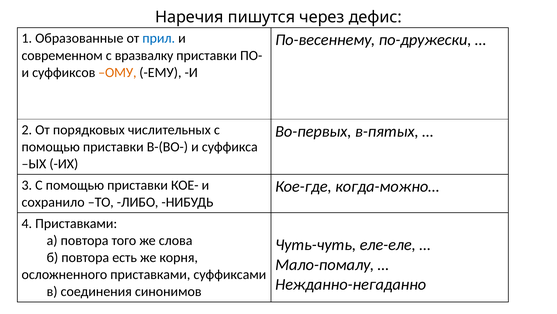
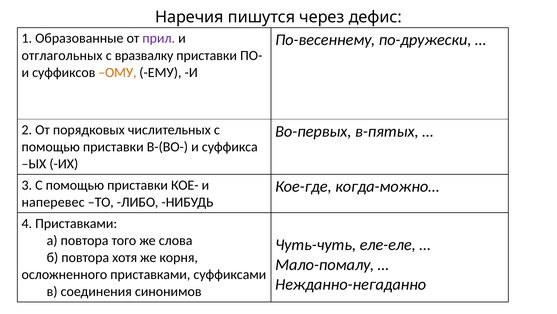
прил colour: blue -> purple (159, 38)
современном: современном -> отглагольных (62, 55)
сохранило: сохранило -> наперевес (53, 202)
есть: есть -> хотя (125, 257)
